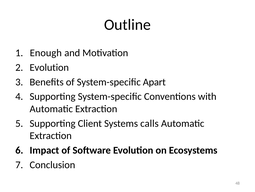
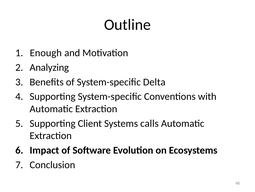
Evolution: Evolution -> Analyzing (49, 67)
Apart: Apart -> Delta (154, 82)
